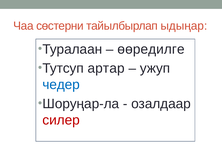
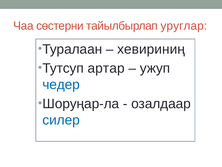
ыдыңар: ыдыңар -> уруглар (184, 26)
өөредилге: өөредилге -> хевириниң (151, 49)
силер colour: red -> blue (61, 120)
